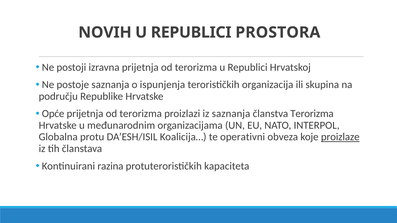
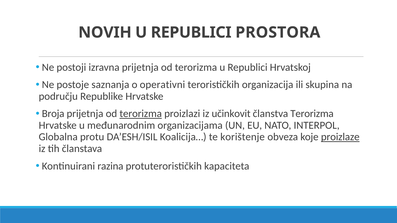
ispunjenja: ispunjenja -> operativni (162, 85)
Opće: Opće -> Broja (53, 114)
terorizma underline: none -> present (141, 114)
iz saznanja: saznanja -> učinkovit (231, 114)
operativni: operativni -> korištenje (243, 137)
